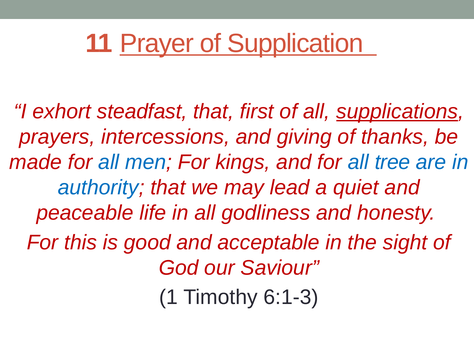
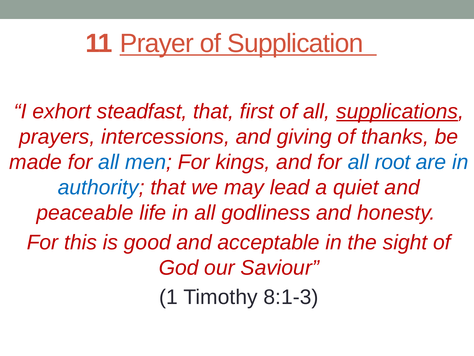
tree: tree -> root (393, 162)
6:1-3: 6:1-3 -> 8:1-3 (291, 297)
